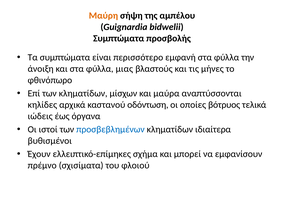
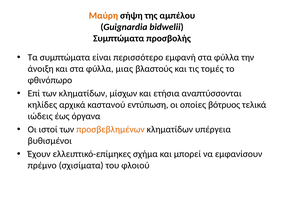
μήνες: μήνες -> τομές (212, 69)
μαύρα: μαύρα -> ετήσια (166, 93)
οδόντωση: οδόντωση -> εντύπωση (148, 105)
προσβεβλημένων colour: blue -> orange (110, 129)
ιδιαίτερα: ιδιαίτερα -> υπέργεια (213, 129)
